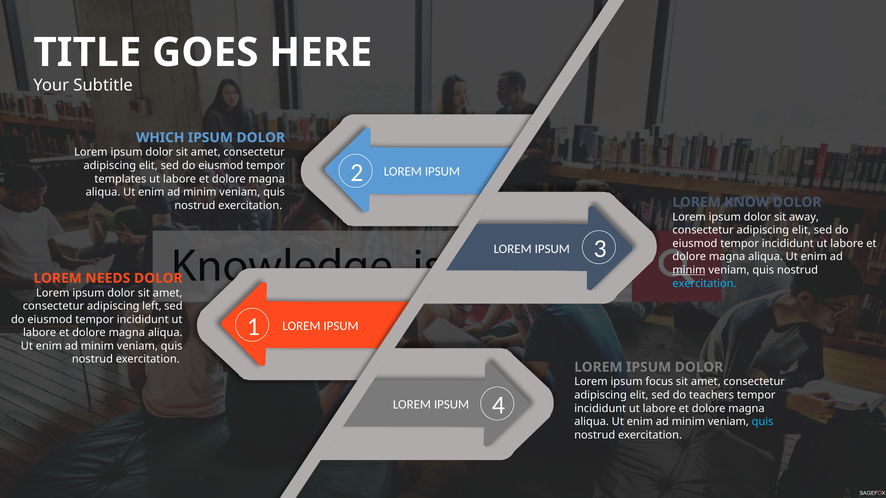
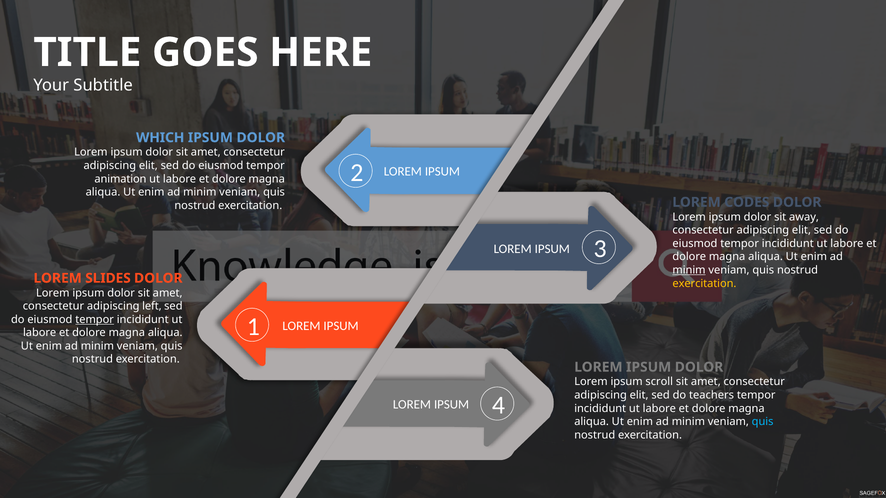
templates: templates -> animation (120, 179)
KNOW: KNOW -> CODES (747, 202)
NEEDS: NEEDS -> SLIDES (108, 278)
exercitation colour: light blue -> yellow (704, 284)
tempor underline: none -> present (95, 320)
focus: focus -> scroll (659, 382)
